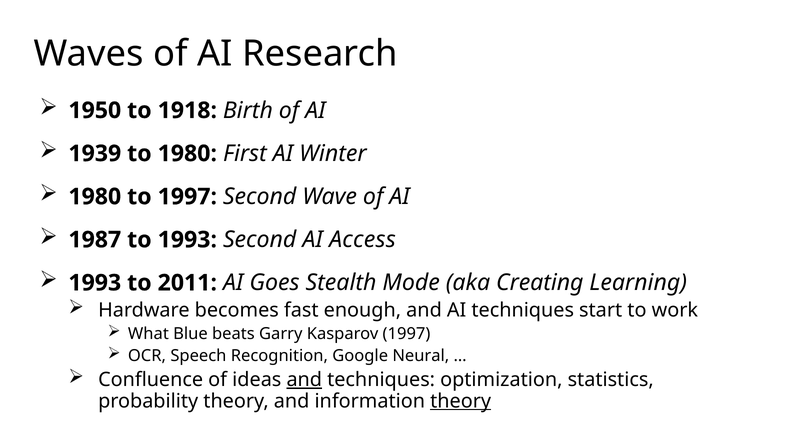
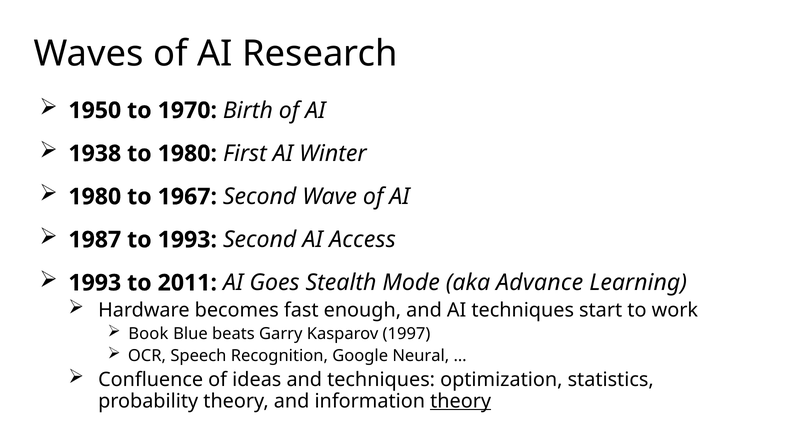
1918: 1918 -> 1970 (187, 110)
1939: 1939 -> 1938 (95, 154)
to 1997: 1997 -> 1967 (187, 197)
Creating: Creating -> Advance (540, 283)
What: What -> Book (148, 334)
and underline: present -> none (304, 380)
